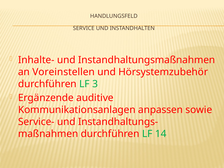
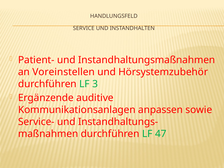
Inhalte-: Inhalte- -> Patient- (36, 60)
14: 14 -> 47 (161, 134)
